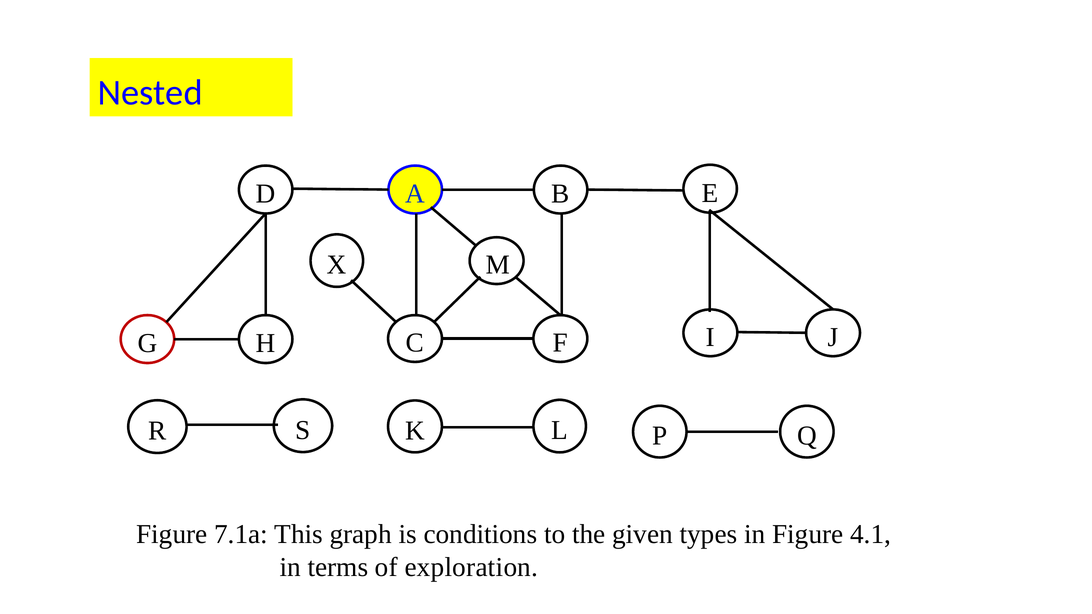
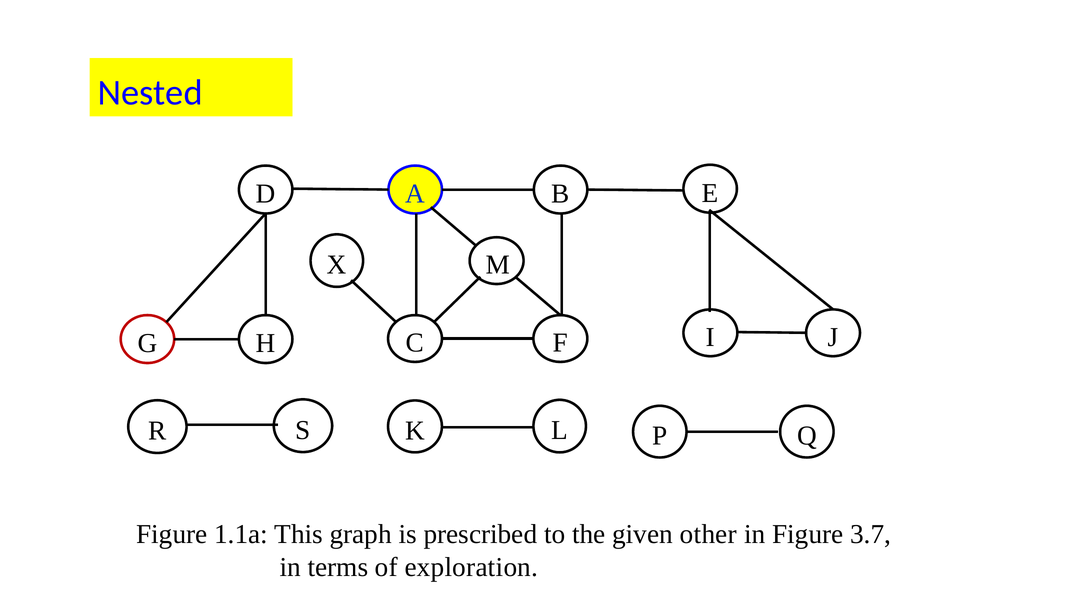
7.1a: 7.1a -> 1.1a (241, 535)
conditions: conditions -> prescribed (480, 535)
types: types -> other (708, 535)
4.1: 4.1 -> 3.7 (871, 535)
